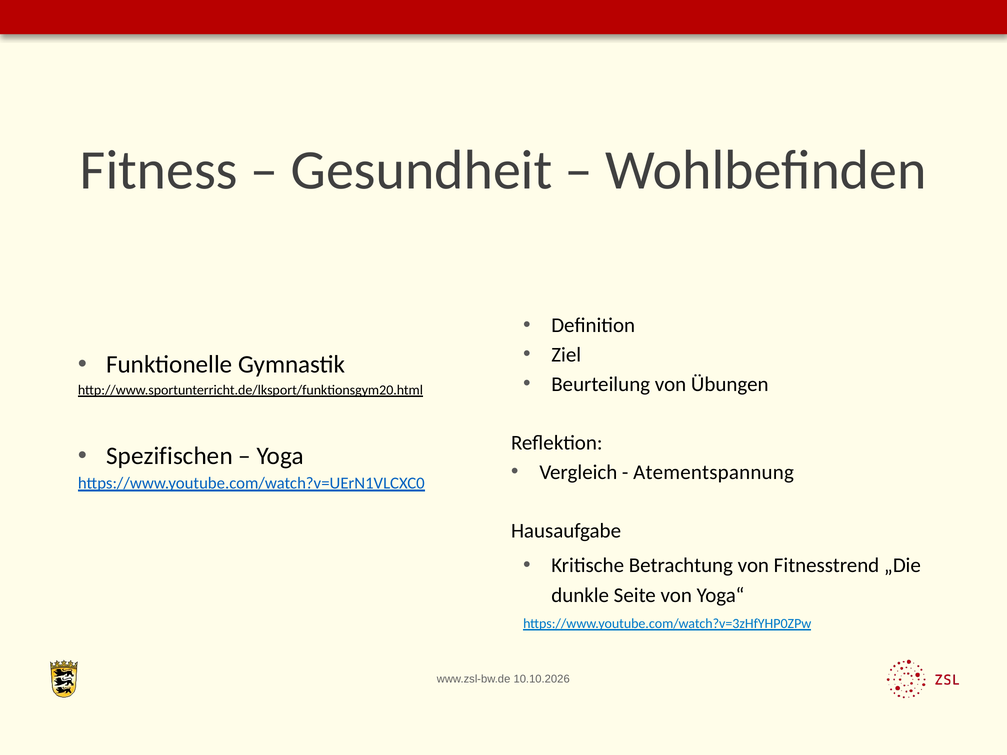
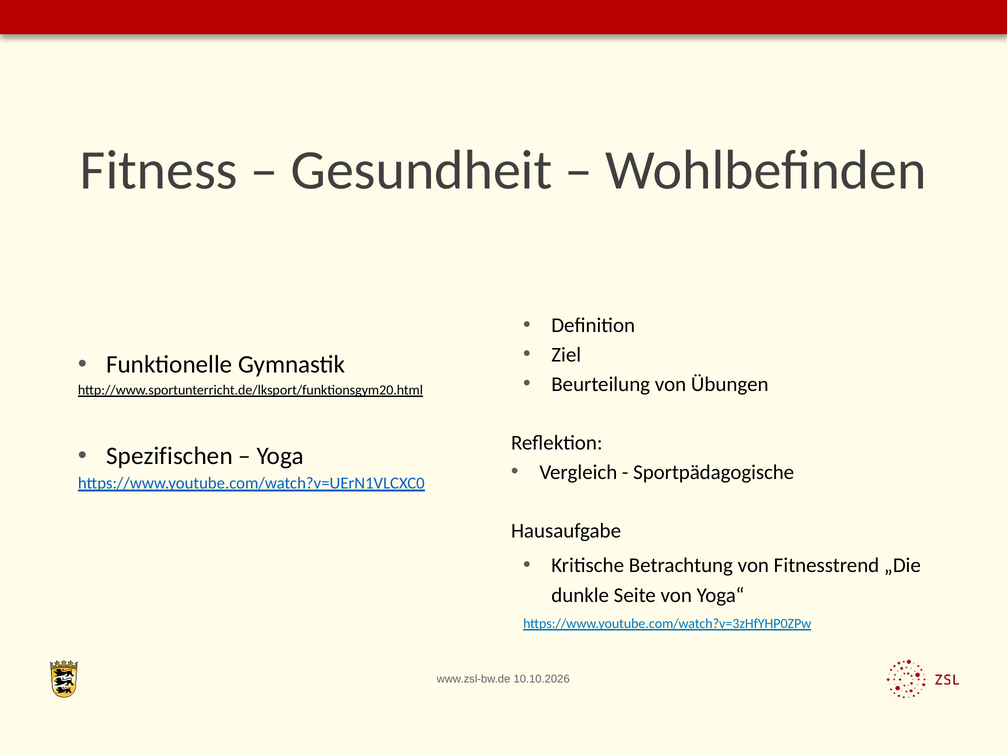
Atementspannung: Atementspannung -> Sportpädagogische (714, 472)
